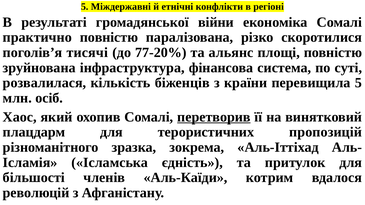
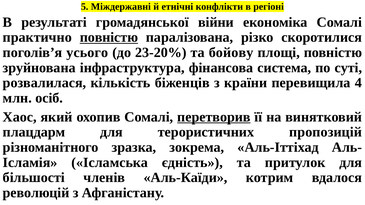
повністю underline: none -> present (109, 37)
тисячі: тисячі -> усього (87, 53)
77-20%: 77-20% -> 23-20% (161, 53)
альянс: альянс -> бойову (231, 53)
перевищила 5: 5 -> 4 (358, 83)
